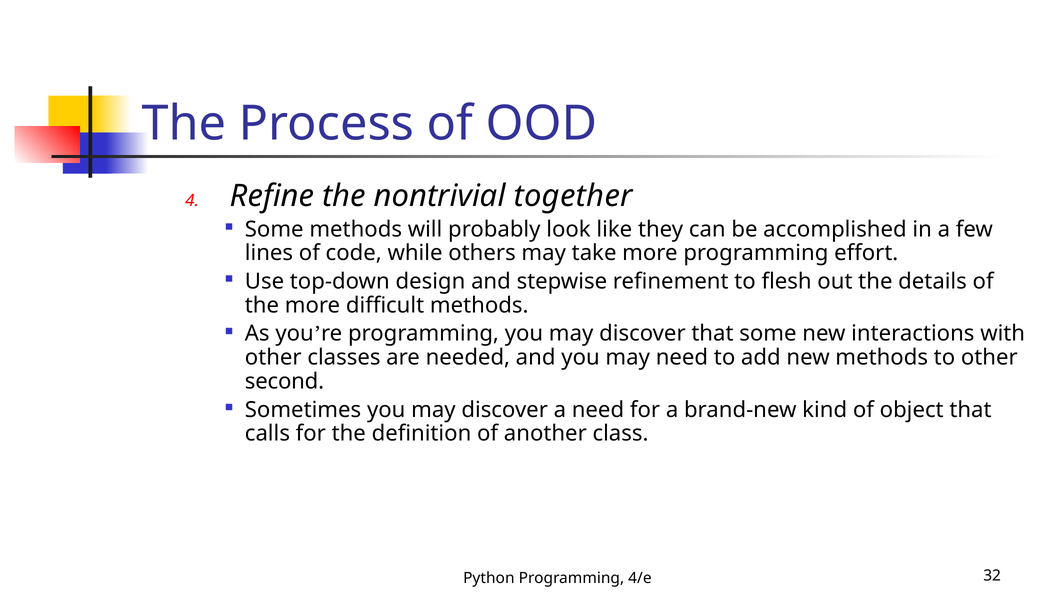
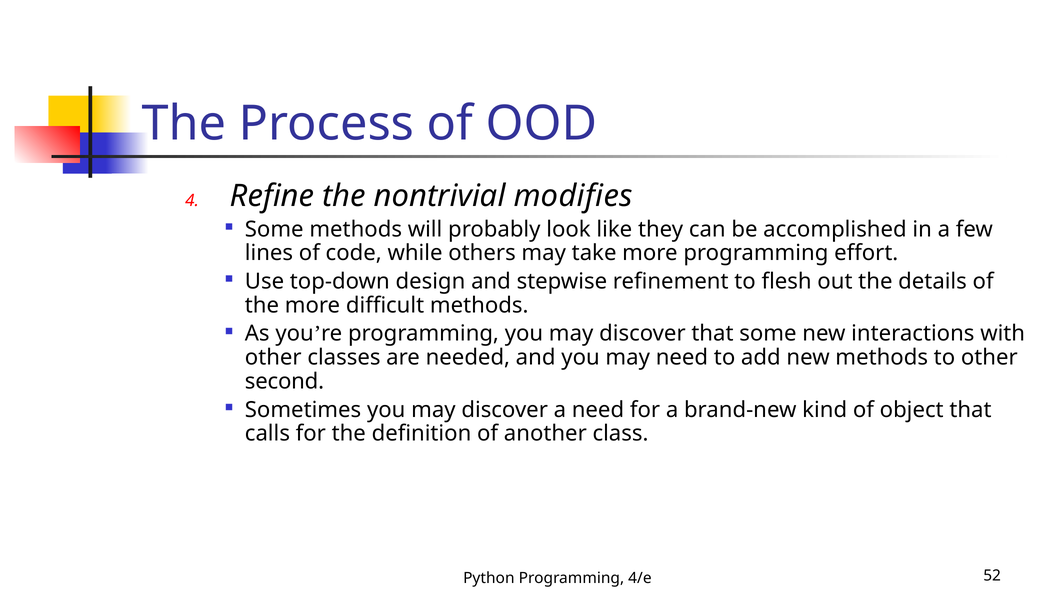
together: together -> modifies (573, 196)
32: 32 -> 52 (992, 576)
